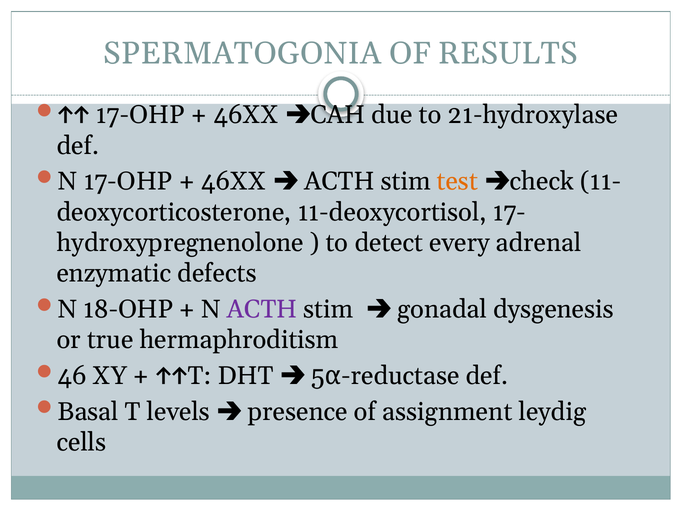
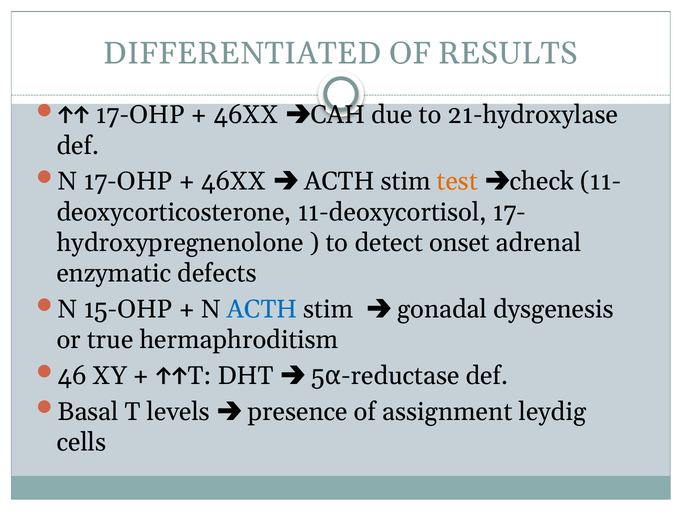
SPERMATOGONIA: SPERMATOGONIA -> DIFFERENTIATED (242, 54)
every: every -> onset (459, 243)
18-OHP: 18-OHP -> 15-OHP (128, 310)
ACTH colour: purple -> blue (262, 310)
